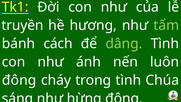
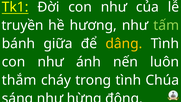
cách: cách -> giữa (58, 44)
dâng colour: light green -> yellow (124, 44)
đông: đông -> thắm (19, 80)
